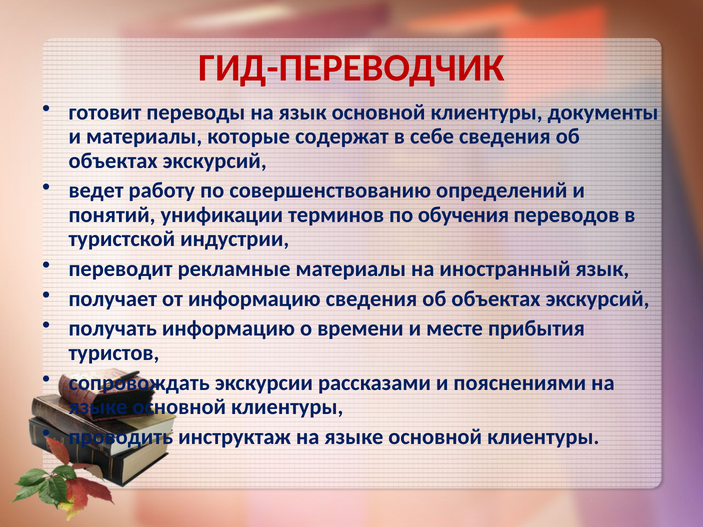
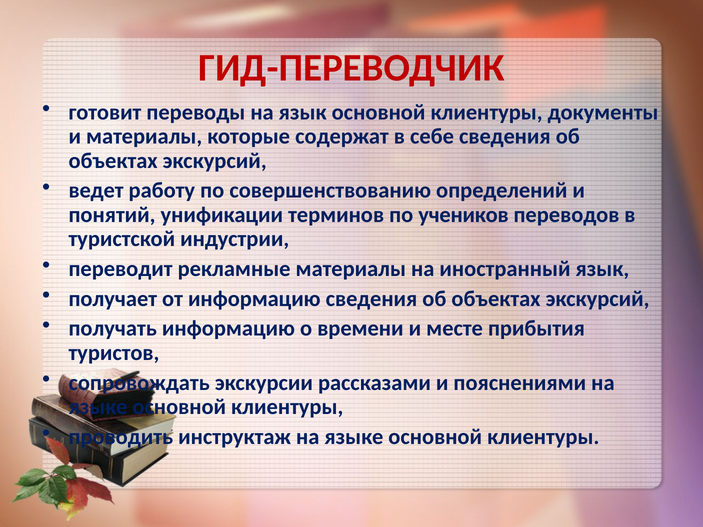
обучения: обучения -> учеников (463, 215)
